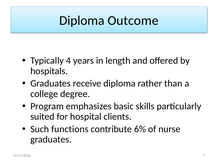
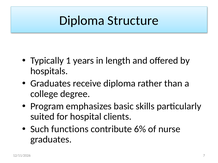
Outcome: Outcome -> Structure (133, 21)
4: 4 -> 1 (68, 61)
